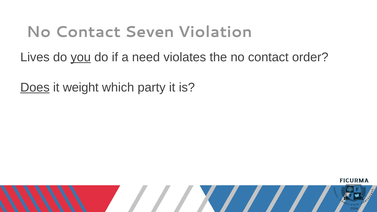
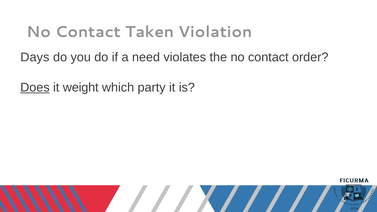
Seven: Seven -> Taken (150, 32)
Lives: Lives -> Days (35, 57)
you underline: present -> none (81, 57)
